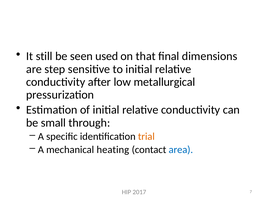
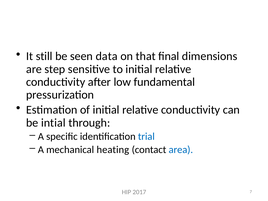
used: used -> data (107, 56)
metallurgical: metallurgical -> fundamental (164, 82)
small: small -> intial (53, 123)
trial colour: orange -> blue (146, 136)
